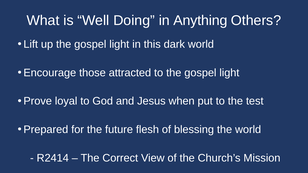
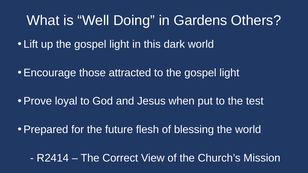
Anything: Anything -> Gardens (200, 20)
